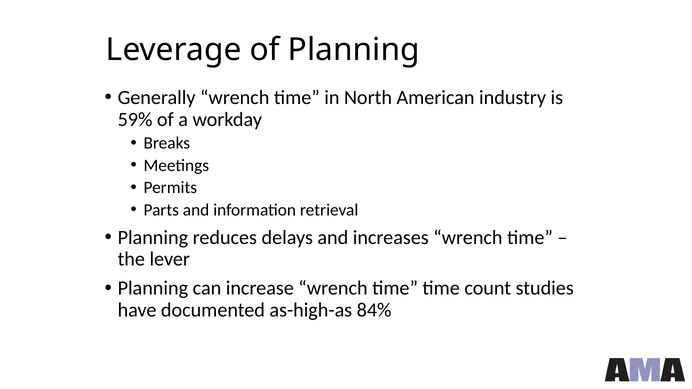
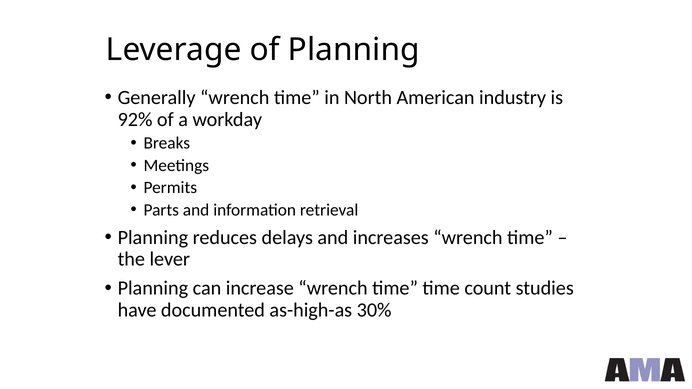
59%: 59% -> 92% (135, 119)
84%: 84% -> 30% (374, 310)
